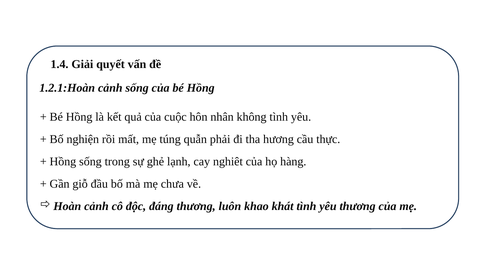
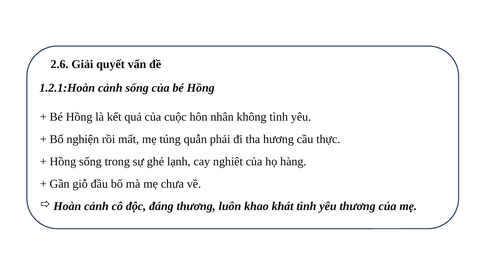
1.4: 1.4 -> 2.6 (60, 64)
